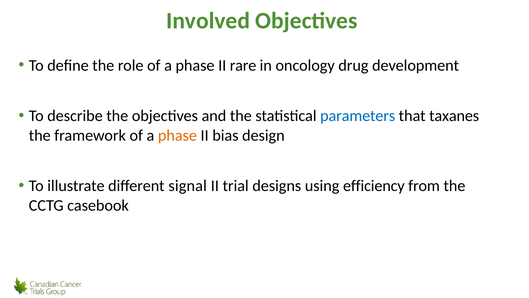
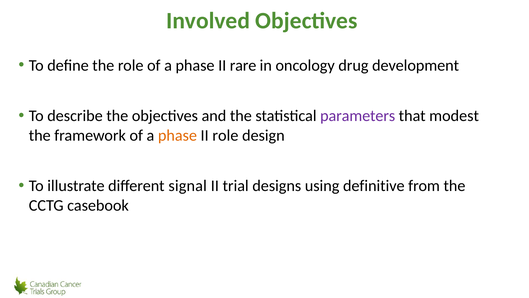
parameters colour: blue -> purple (358, 116)
taxanes: taxanes -> modest (454, 116)
II bias: bias -> role (225, 135)
efficiency: efficiency -> definitive (374, 186)
